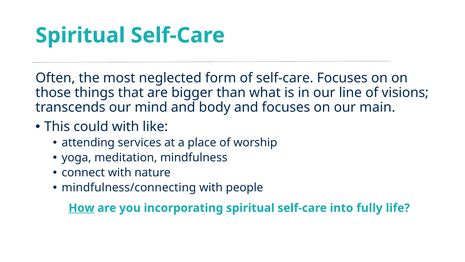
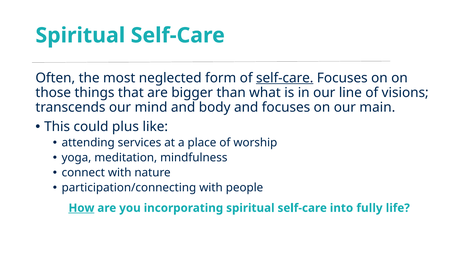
self-care underline: none -> present (285, 78)
could with: with -> plus (125, 126)
mindfulness/connecting: mindfulness/connecting -> participation/connecting (129, 187)
